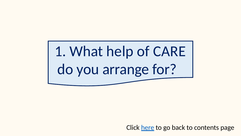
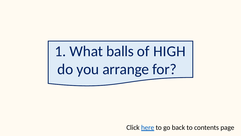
help: help -> balls (120, 51)
CARE: CARE -> HIGH (169, 51)
